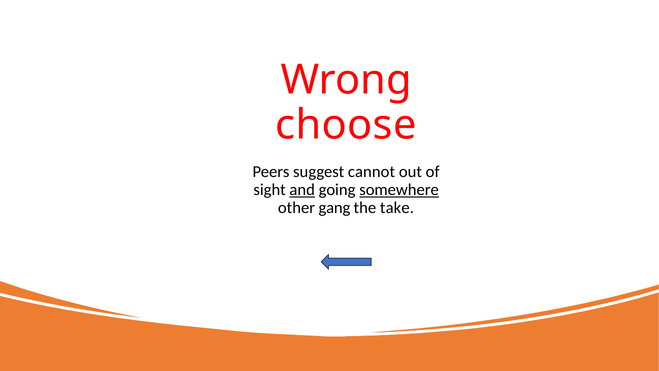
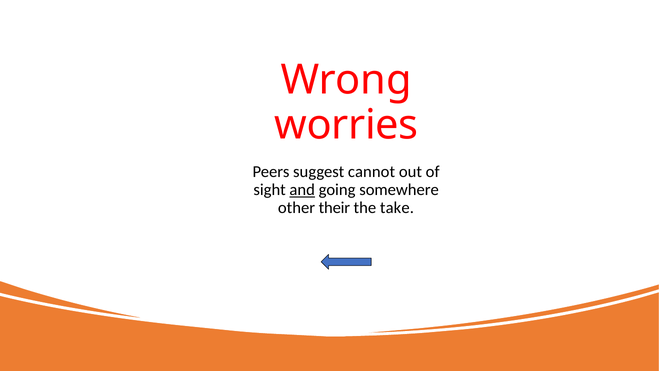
choose: choose -> worries (346, 125)
somewhere underline: present -> none (399, 190)
gang: gang -> their (334, 207)
